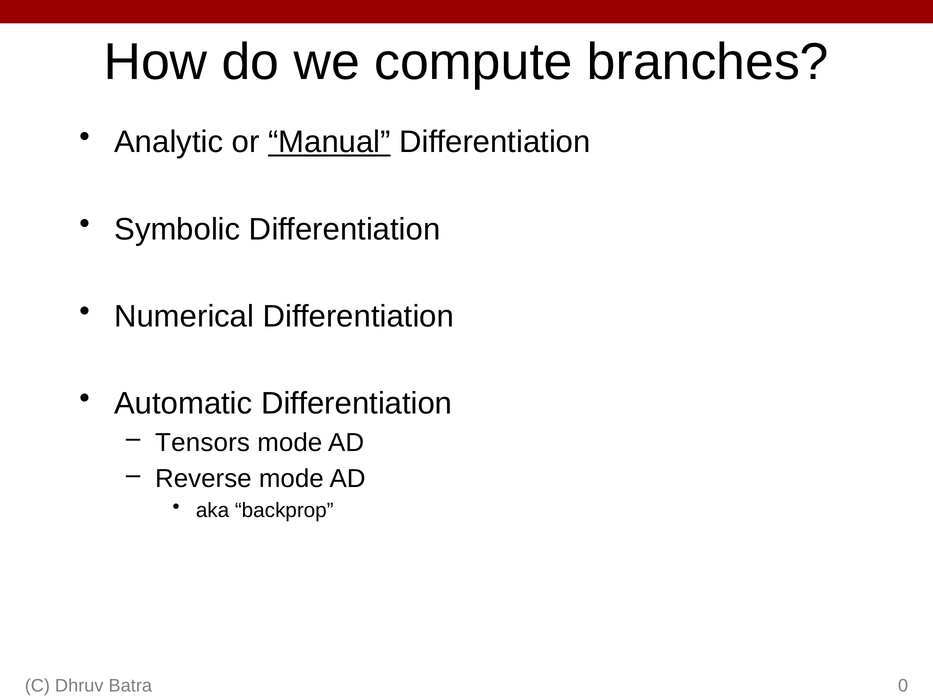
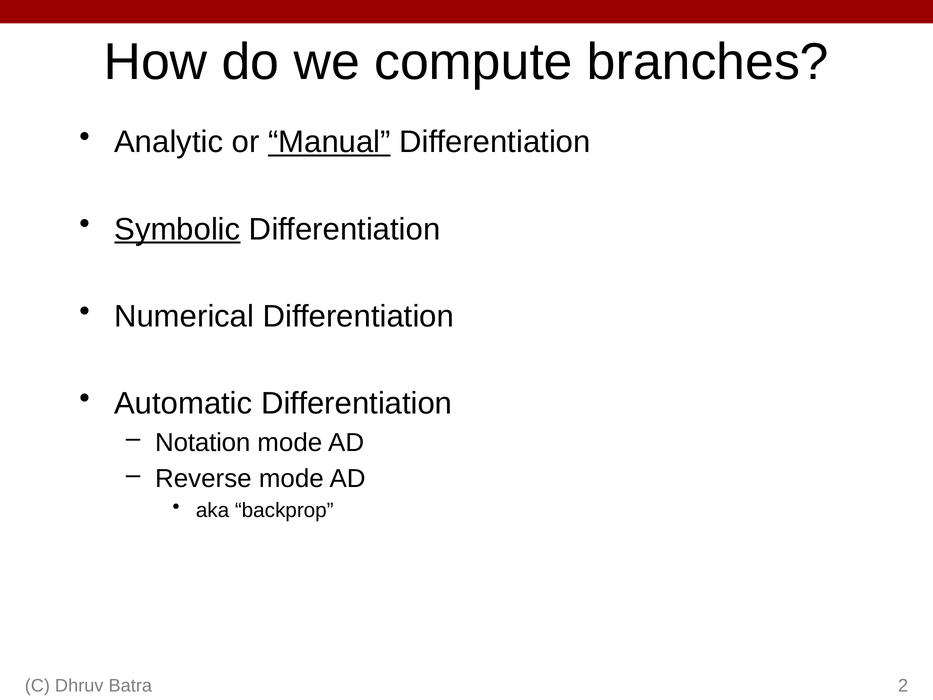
Symbolic underline: none -> present (177, 229)
Tensors: Tensors -> Notation (203, 442)
0: 0 -> 2 (903, 685)
